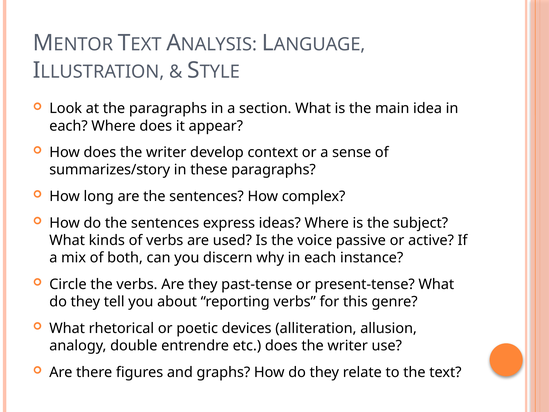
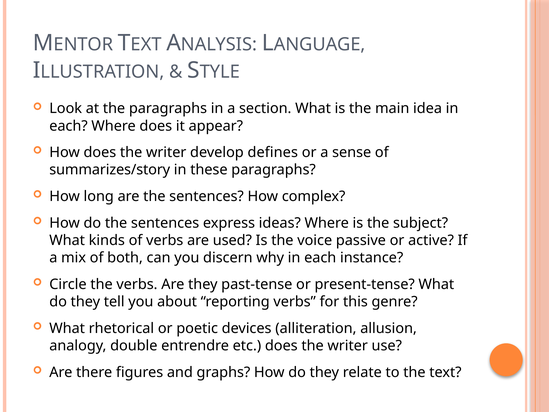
context: context -> defines (273, 152)
